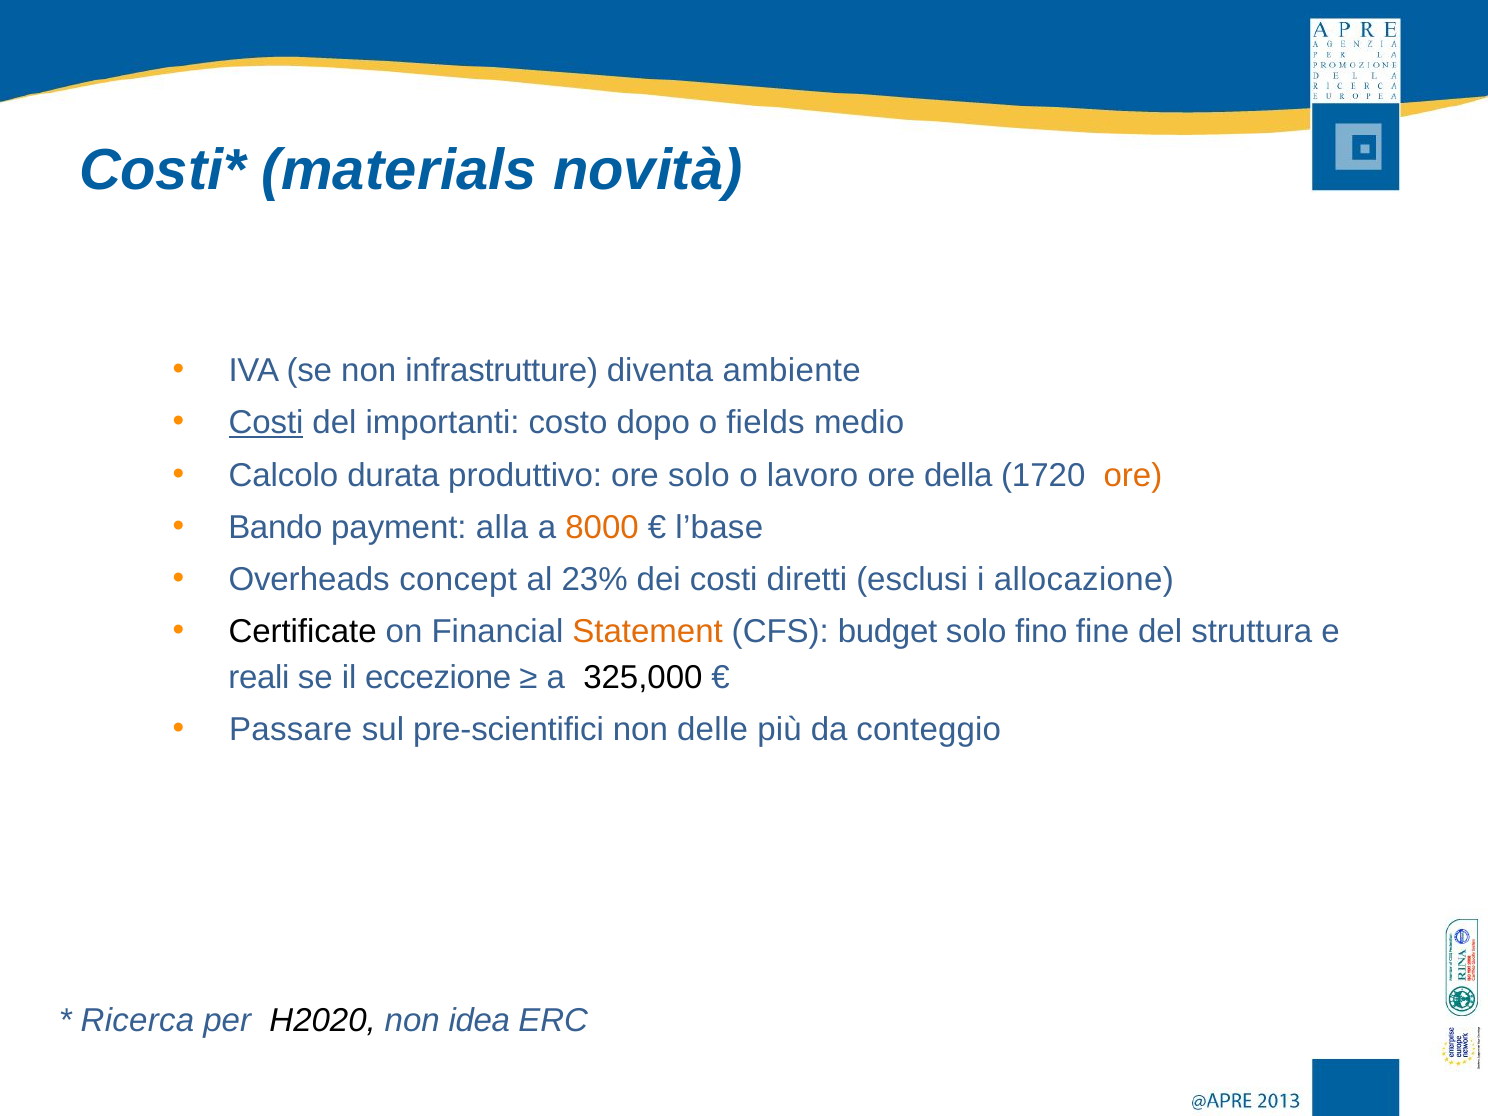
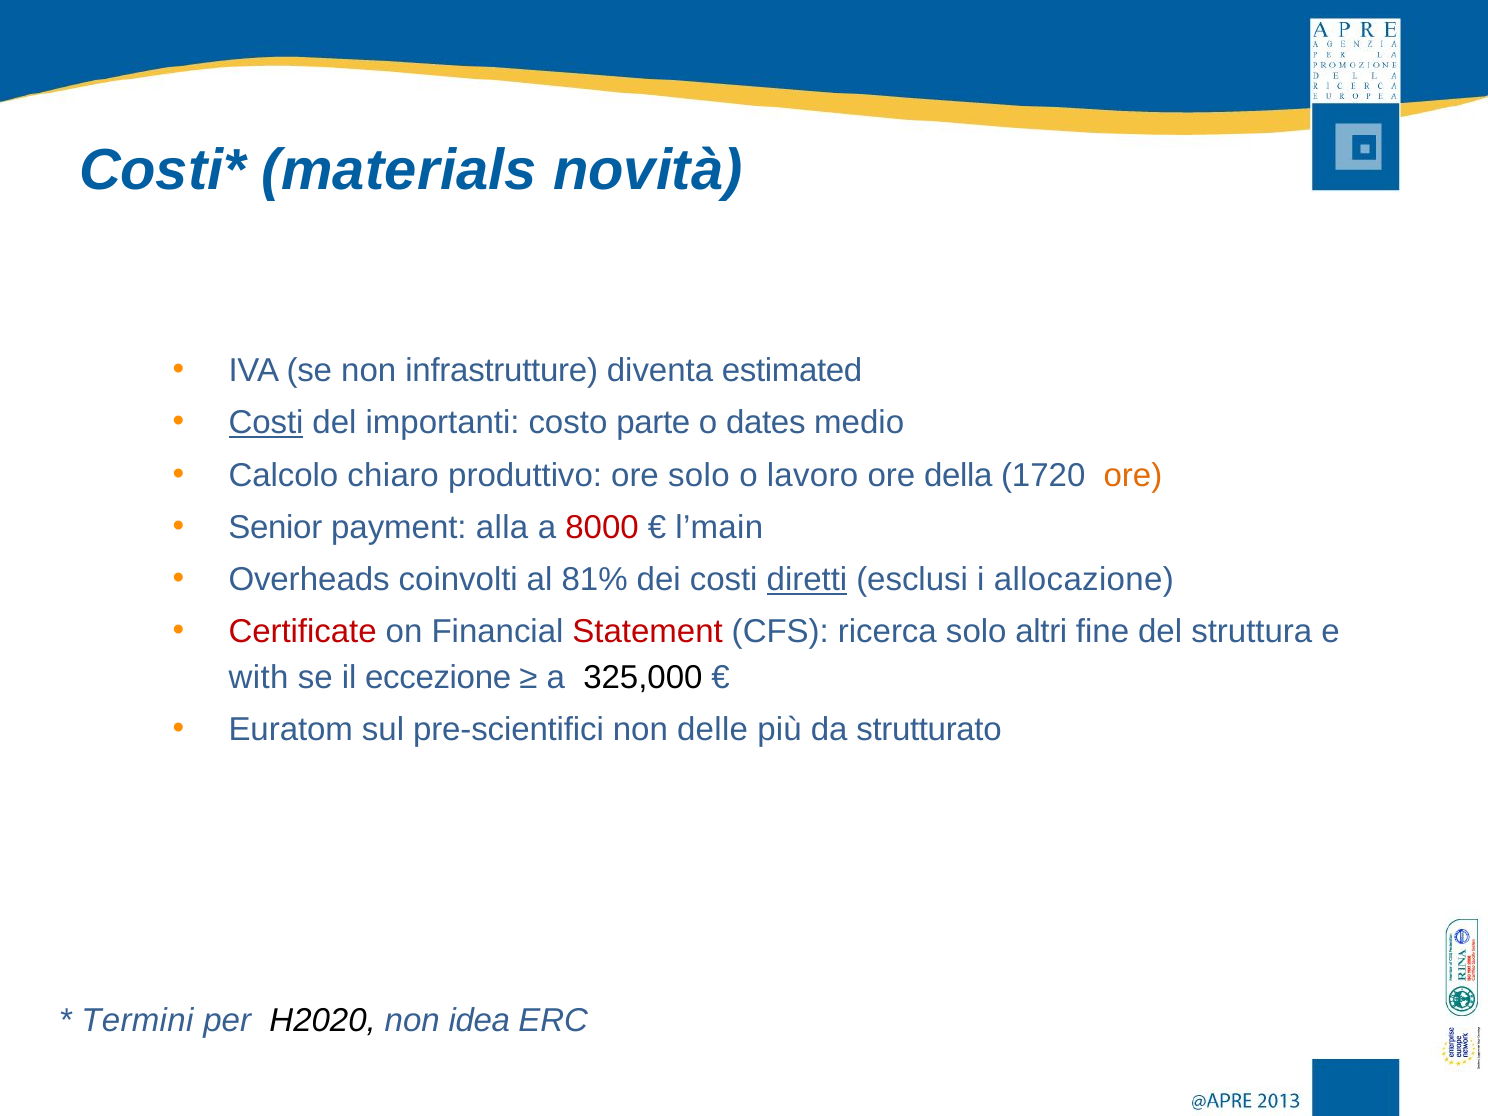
ambiente: ambiente -> estimated (792, 371)
dopo: dopo -> parte (653, 423)
fields: fields -> dates (766, 423)
durata: durata -> chiaro (393, 475)
Bando: Bando -> Senior (275, 527)
8000 colour: orange -> red (602, 527)
l’base: l’base -> l’main (719, 527)
concept: concept -> coinvolti (458, 579)
23%: 23% -> 81% (595, 579)
diretti underline: none -> present (807, 579)
Certificate colour: black -> red (303, 632)
Statement colour: orange -> red (648, 632)
budget: budget -> ricerca (887, 632)
fino: fino -> altri (1041, 632)
reali: reali -> with (259, 677)
Passare: Passare -> Euratom (291, 729)
conteggio: conteggio -> strutturato (929, 729)
Ricerca: Ricerca -> Termini (137, 1021)
